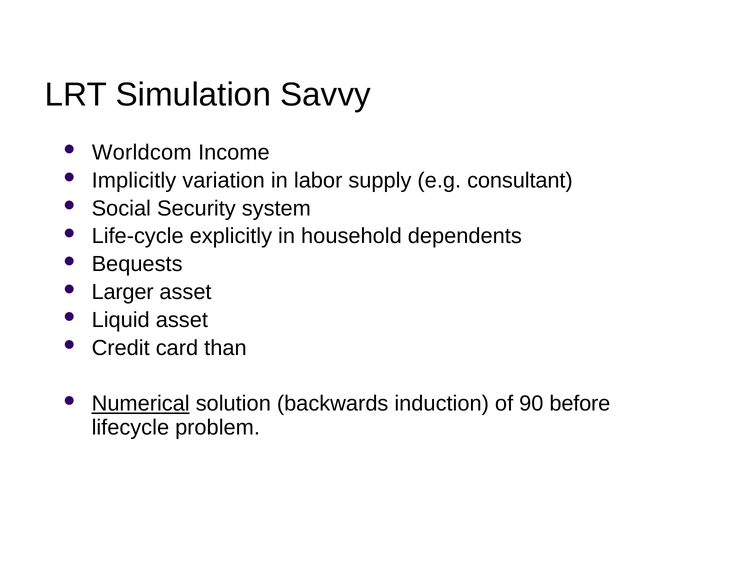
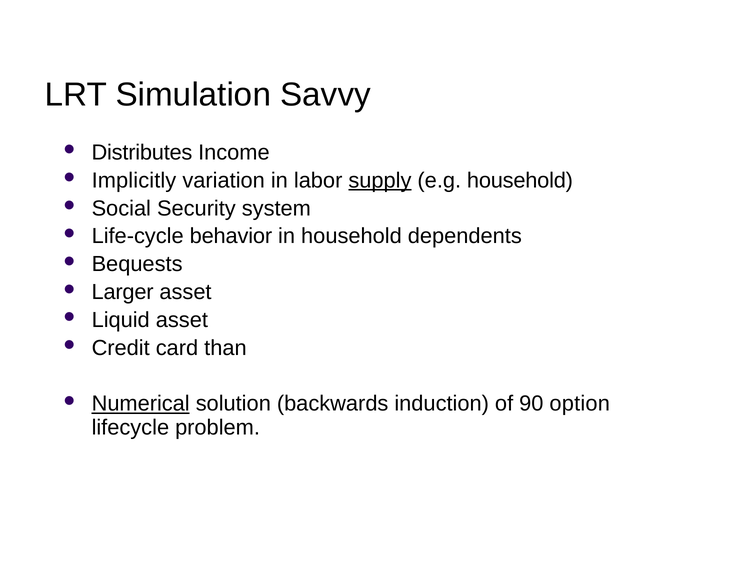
Worldcom: Worldcom -> Distributes (142, 153)
supply underline: none -> present (380, 180)
e.g consultant: consultant -> household (520, 180)
explicitly: explicitly -> behavior (231, 236)
before: before -> option (580, 404)
